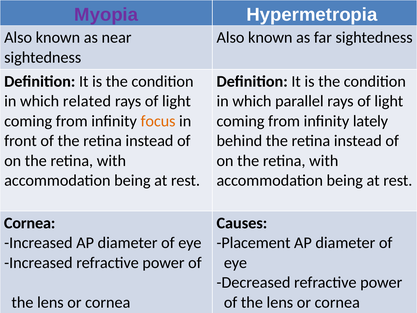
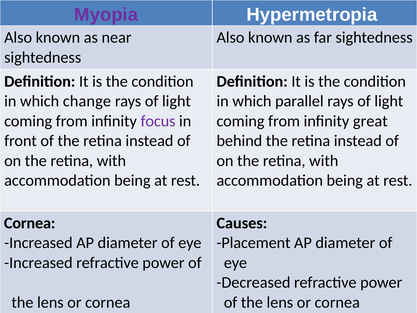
related: related -> change (87, 101)
focus colour: orange -> purple (158, 121)
lately: lately -> great (370, 121)
